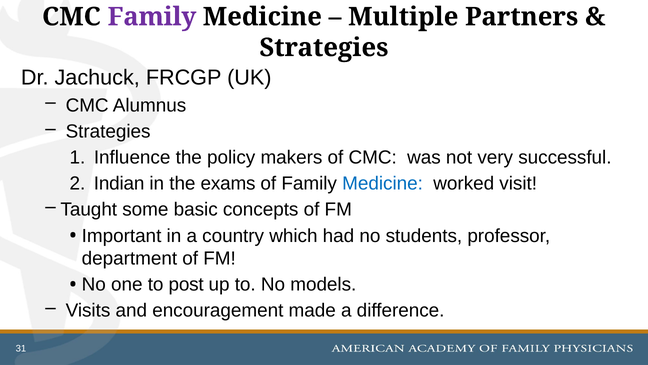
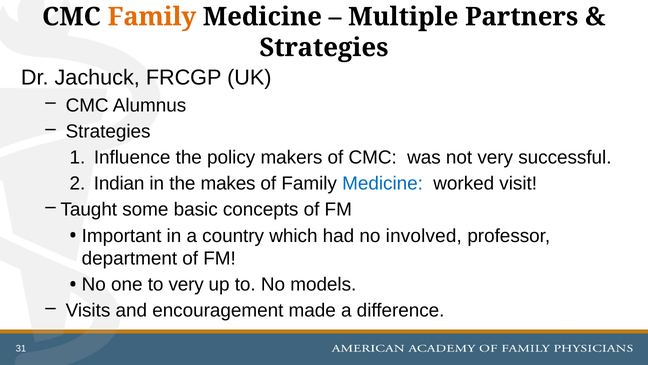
Family colour: purple -> orange (152, 17)
exams: exams -> makes (228, 183)
students: students -> involved (424, 236)
to post: post -> very (186, 284)
